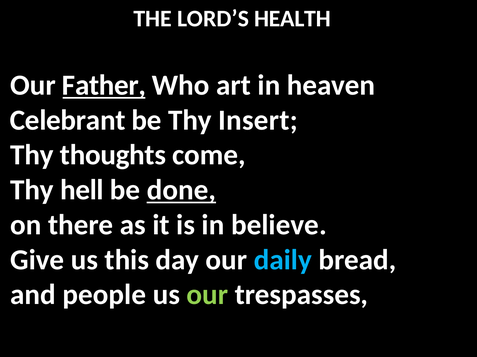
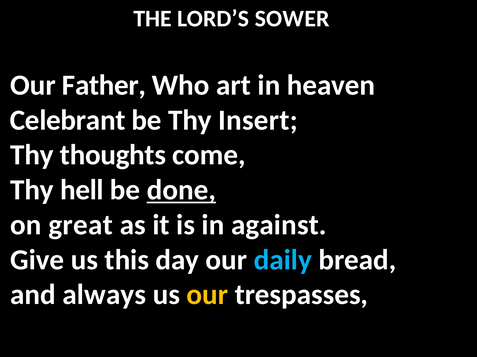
HEALTH: HEALTH -> SOWER (292, 19)
Father underline: present -> none (104, 85)
there: there -> great (81, 225)
believe: believe -> against (279, 225)
people: people -> always (104, 295)
our colour: light green -> yellow (207, 295)
